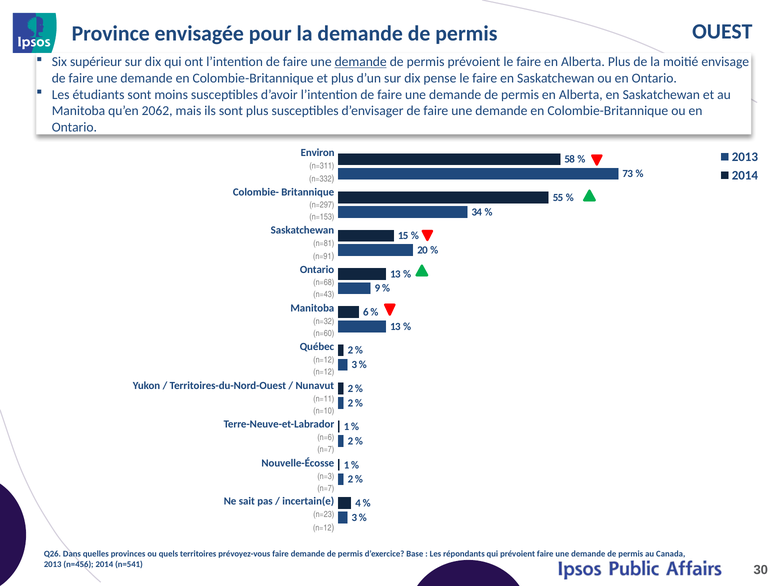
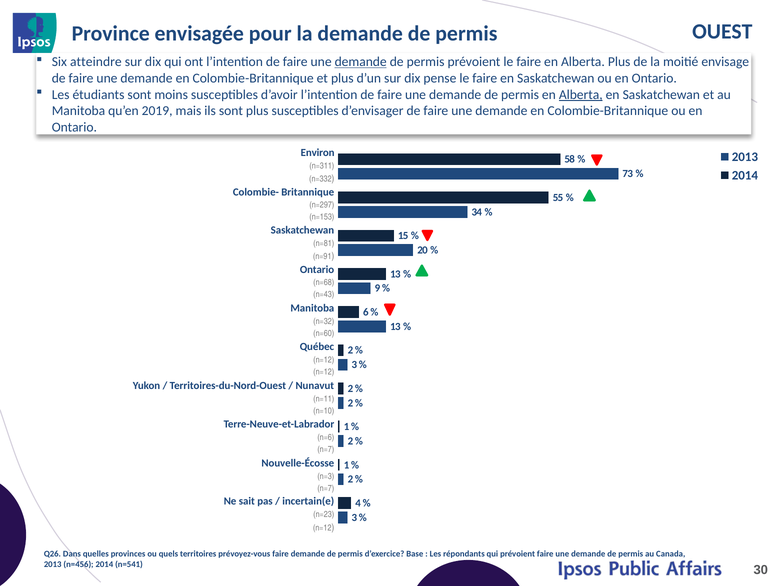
supérieur: supérieur -> atteindre (96, 62)
Alberta underline: none -> present (581, 95)
2062: 2062 -> 2019 (157, 111)
